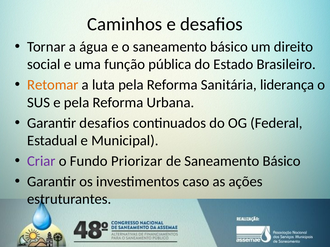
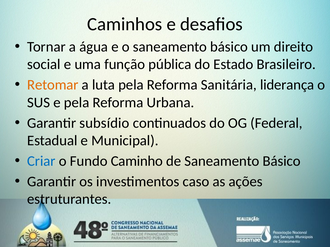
Garantir desafios: desafios -> subsídio (104, 123)
Criar colour: purple -> blue (41, 161)
Priorizar: Priorizar -> Caminho (137, 161)
